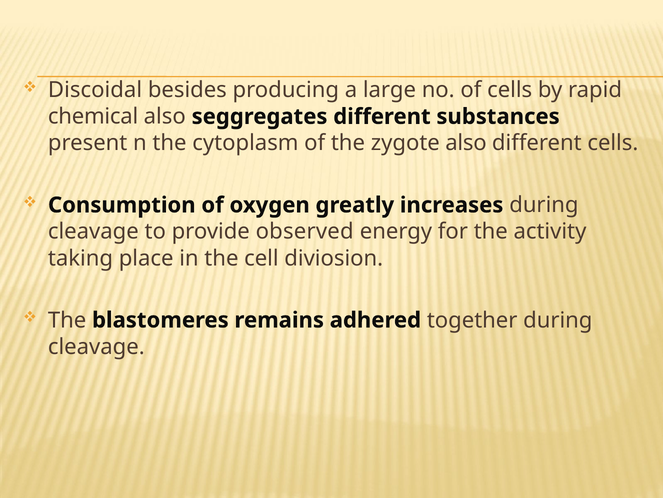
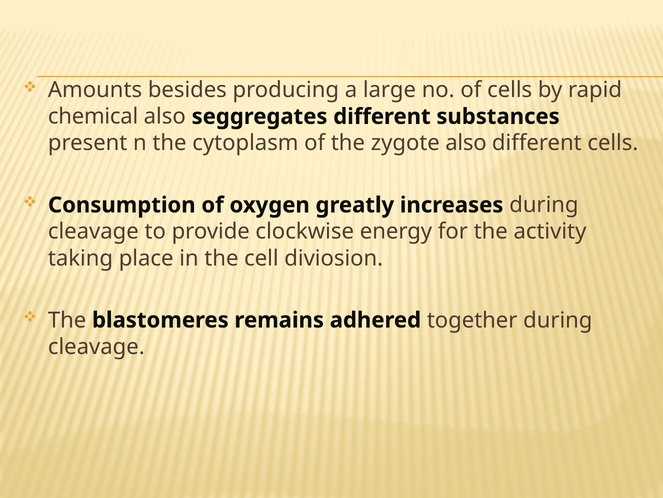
Discoidal: Discoidal -> Amounts (95, 90)
observed: observed -> clockwise (305, 231)
